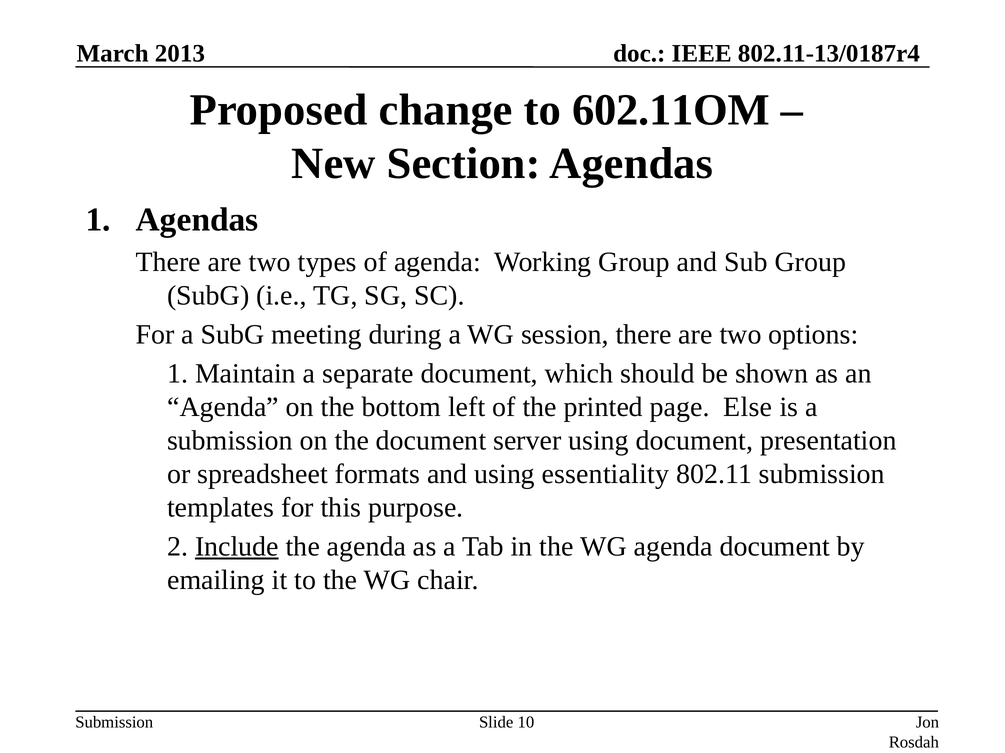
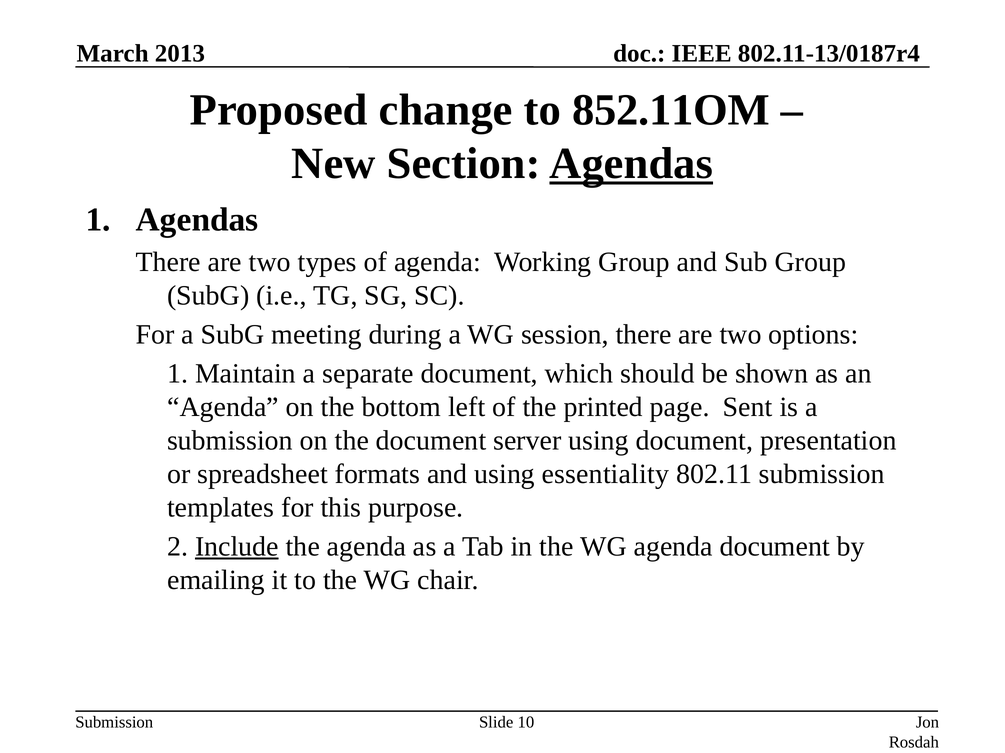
602.11OM: 602.11OM -> 852.11OM (671, 110)
Agendas underline: none -> present (631, 164)
Else: Else -> Sent (748, 407)
